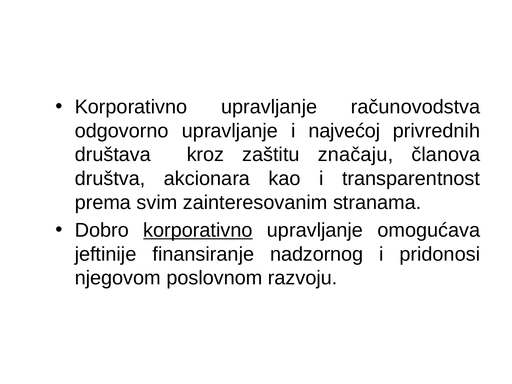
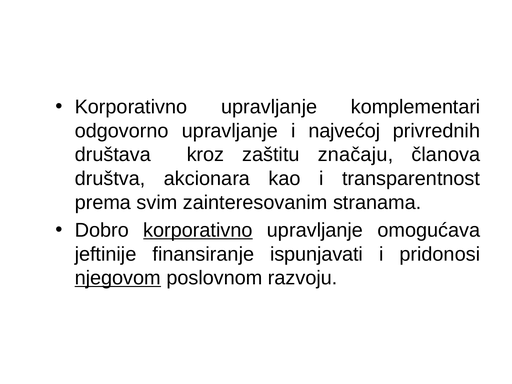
računovodstva: računovodstva -> komplementari (416, 107)
nadzornog: nadzornog -> ispunjavati (317, 254)
njegovom underline: none -> present (118, 278)
